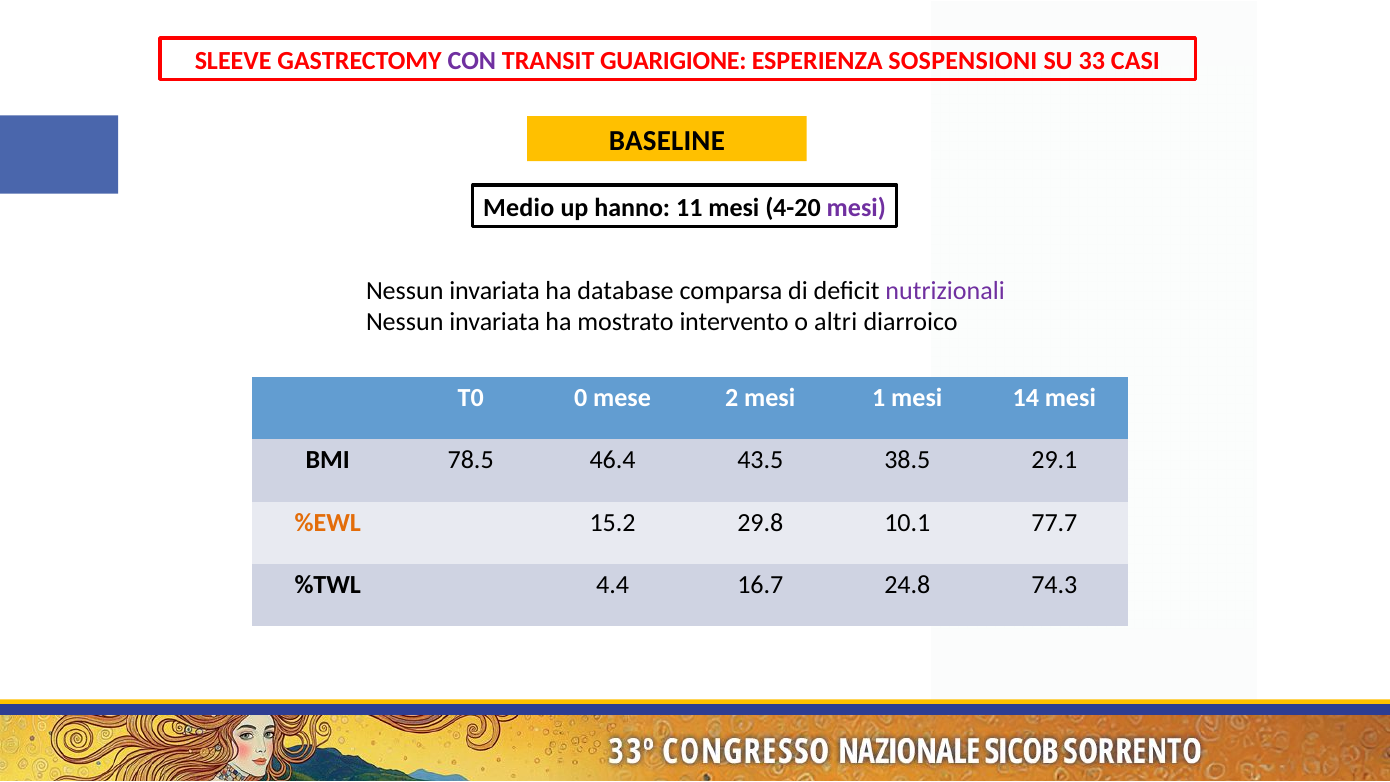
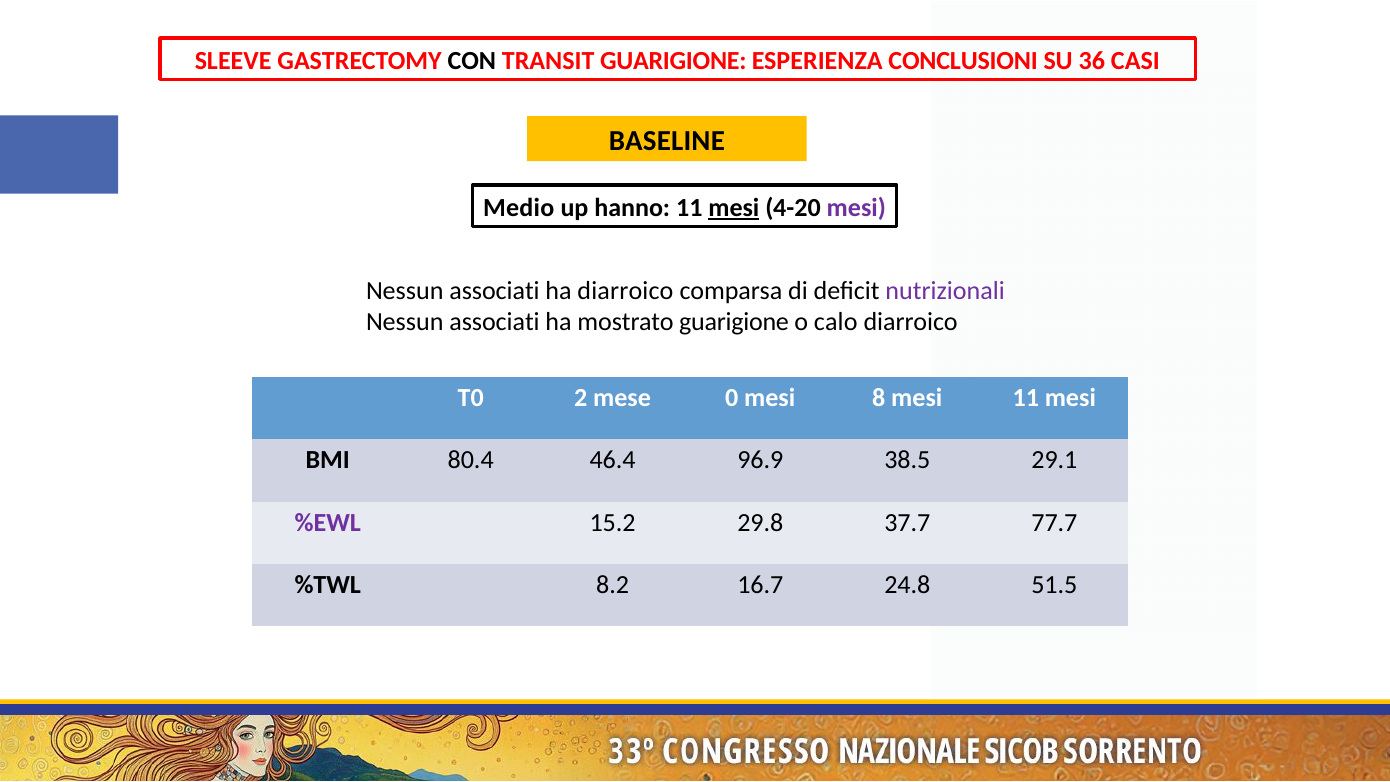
CON colour: purple -> black (472, 60)
SOSPENSIONI: SOSPENSIONI -> CONCLUSIONI (963, 60)
33: 33 -> 36 (1092, 60)
mesi underline: none -> present (734, 208)
invariata: invariata -> associati (494, 291)
ha database: database -> diarroico (625, 291)
invariata: invariata -> associati (494, 322)
mostrato intervento: intervento -> guarigione (734, 322)
altri: altri -> calo (836, 322)
0: 0 -> 2 (581, 398)
2: 2 -> 0 (732, 398)
1: 1 -> 8 (879, 398)
mesi 14: 14 -> 11 (1026, 398)
78.5: 78.5 -> 80.4 (471, 460)
43.5: 43.5 -> 96.9 (760, 460)
%EWL colour: orange -> purple (328, 523)
10.1: 10.1 -> 37.7 (907, 523)
4.4: 4.4 -> 8.2 (613, 585)
74.3: 74.3 -> 51.5 (1054, 585)
